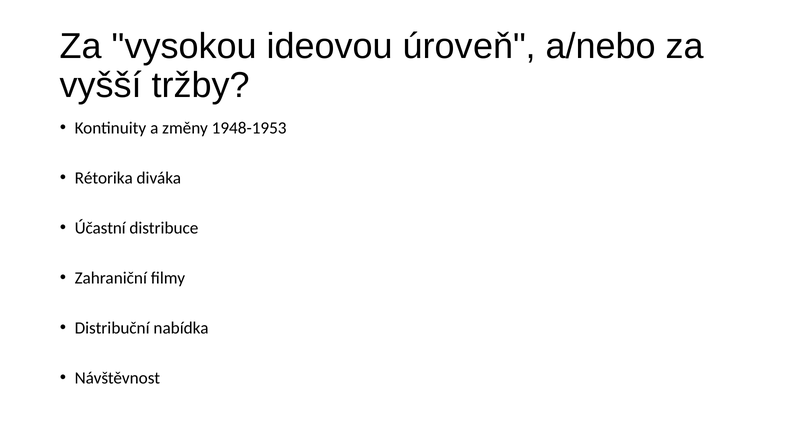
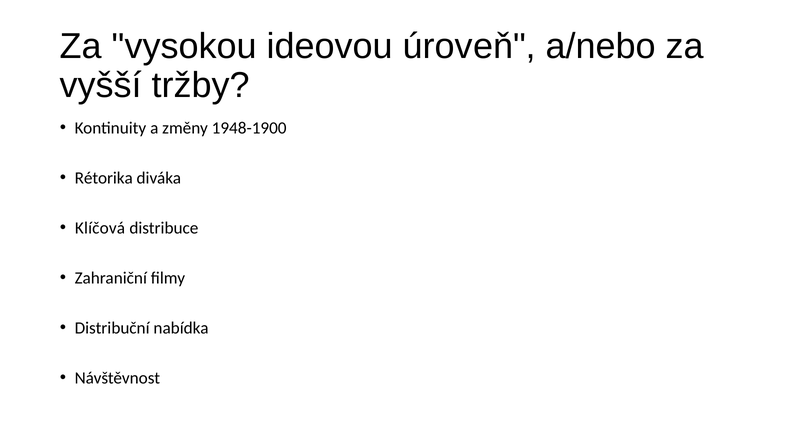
1948-1953: 1948-1953 -> 1948-1900 (249, 128)
Účastní: Účastní -> Klíčová (100, 228)
